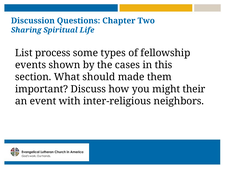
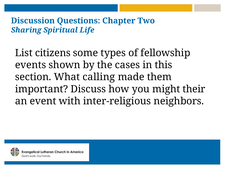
process: process -> citizens (53, 53)
should: should -> calling (99, 77)
